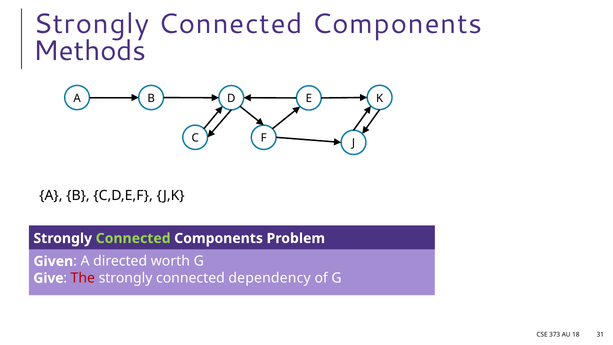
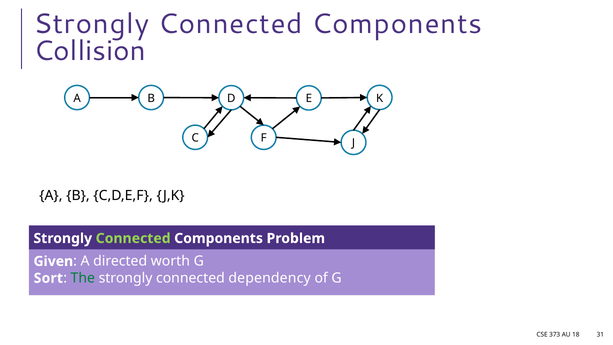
Methods: Methods -> Collision (90, 51)
Give: Give -> Sort (48, 278)
The colour: red -> green (83, 278)
